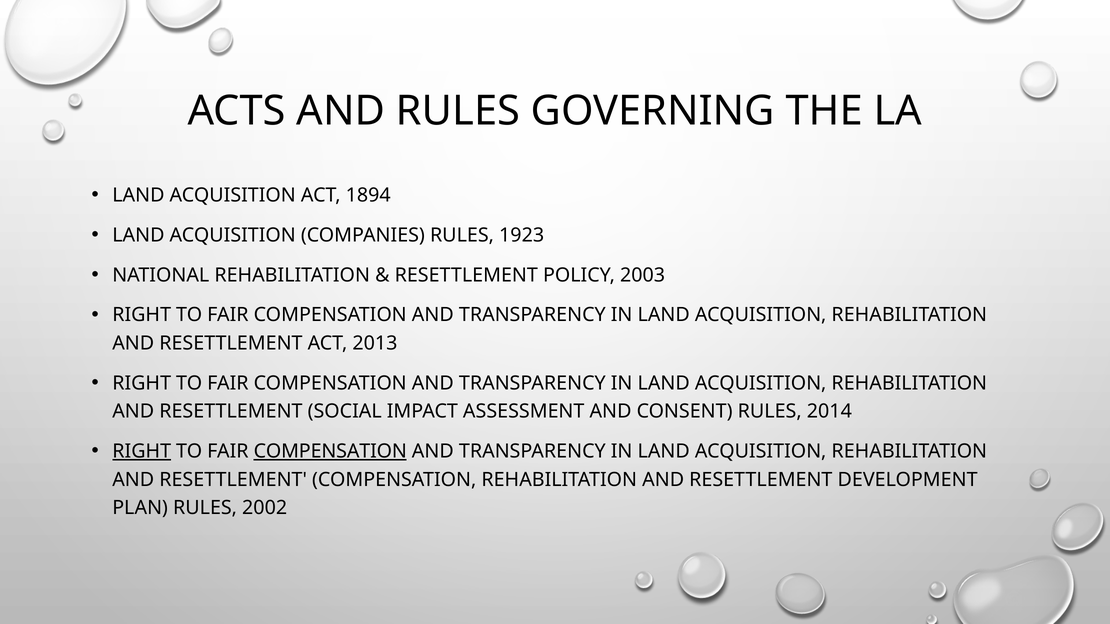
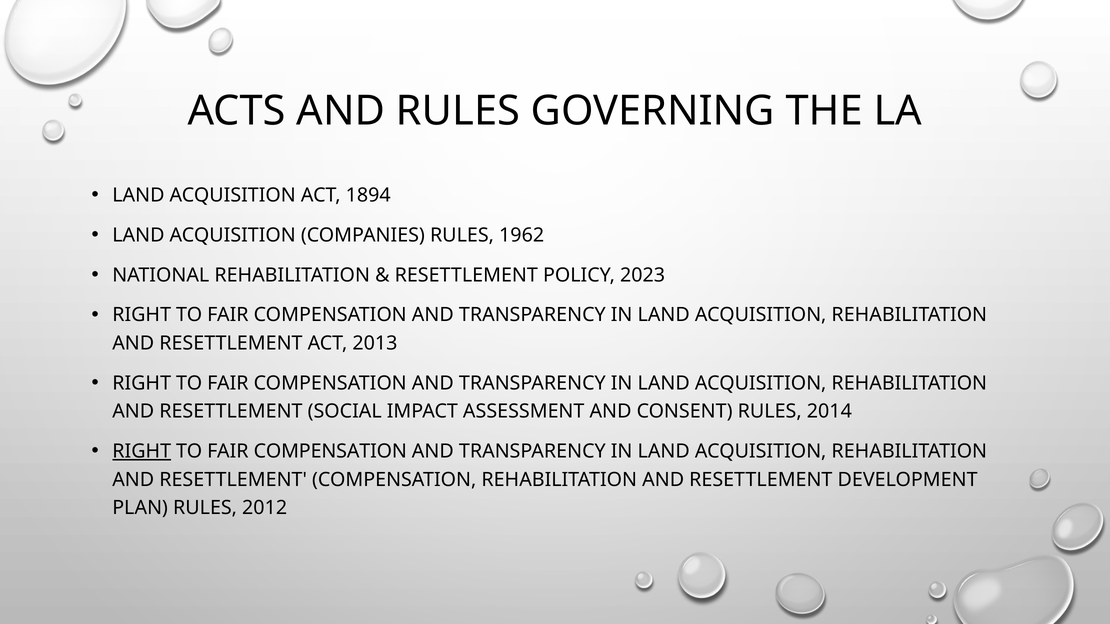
1923: 1923 -> 1962 (522, 235)
2003: 2003 -> 2023 (643, 275)
COMPENSATION underline: present -> none (330, 452)
2002: 2002 -> 2012 (265, 508)
